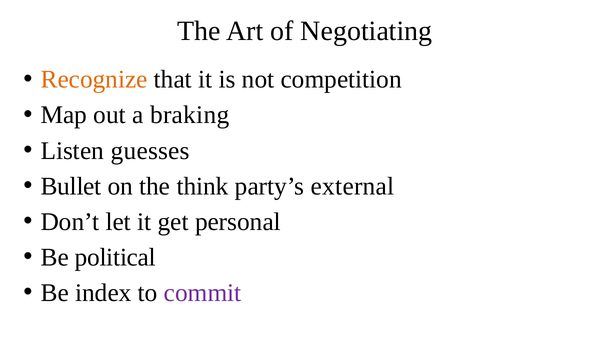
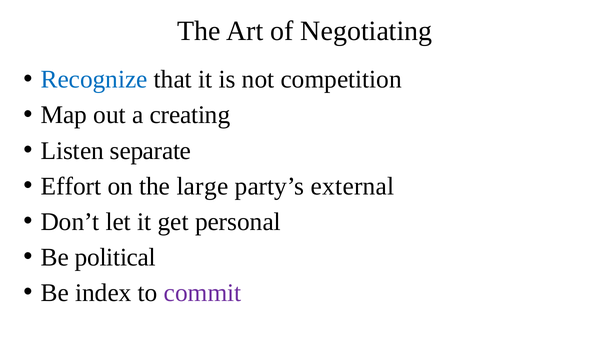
Recognize colour: orange -> blue (94, 80)
braking: braking -> creating (190, 115)
guesses: guesses -> separate (151, 151)
Bullet: Bullet -> Effort (71, 186)
think: think -> large (202, 186)
